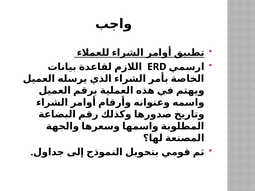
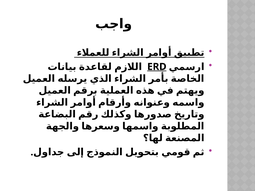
ERD underline: none -> present (157, 67)
